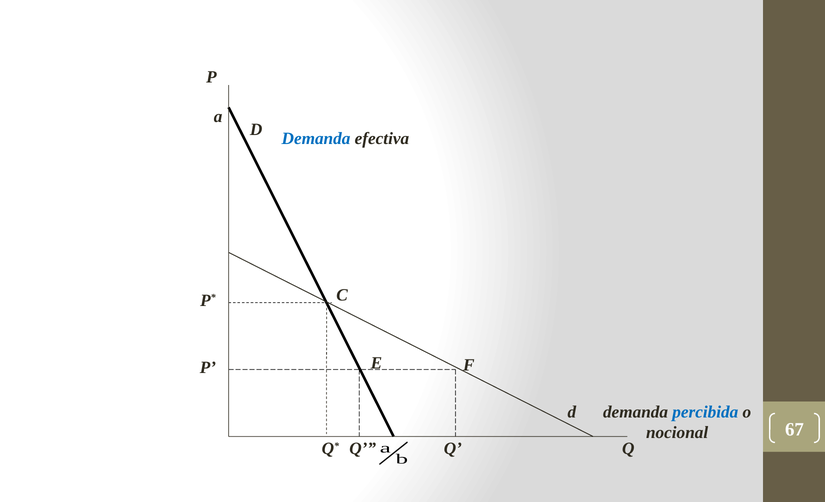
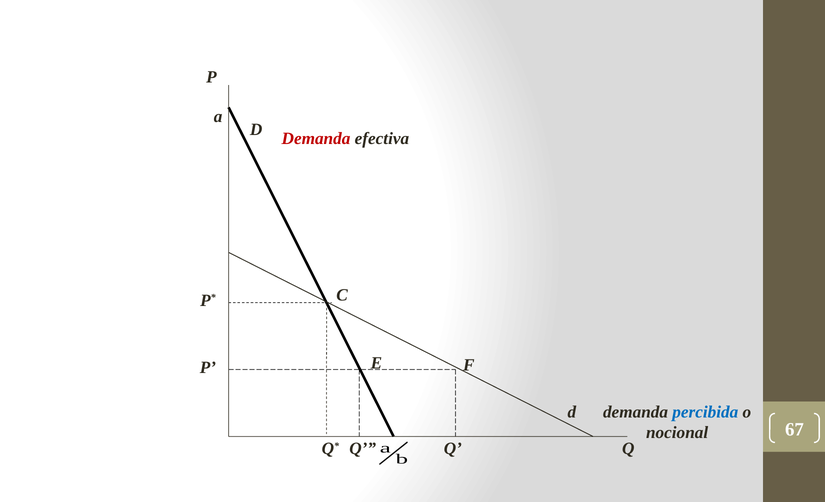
Demanda colour: blue -> red (316, 139)
